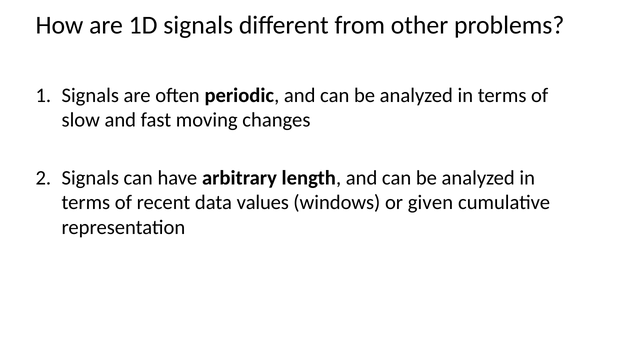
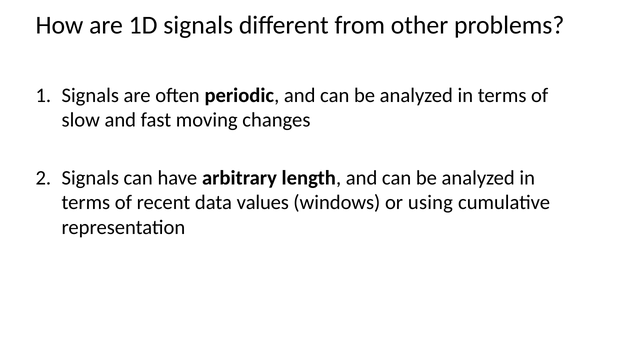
given: given -> using (430, 202)
